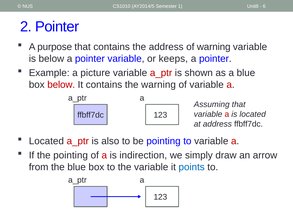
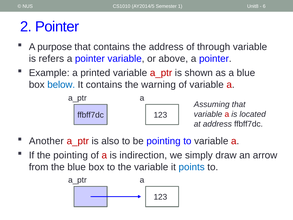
of warning: warning -> through (214, 47)
is below: below -> refers (51, 59)
keeps: keeps -> above (173, 59)
picture: picture -> printed (95, 73)
below colour: red -> blue (61, 85)
Located: Located -> Another (46, 141)
